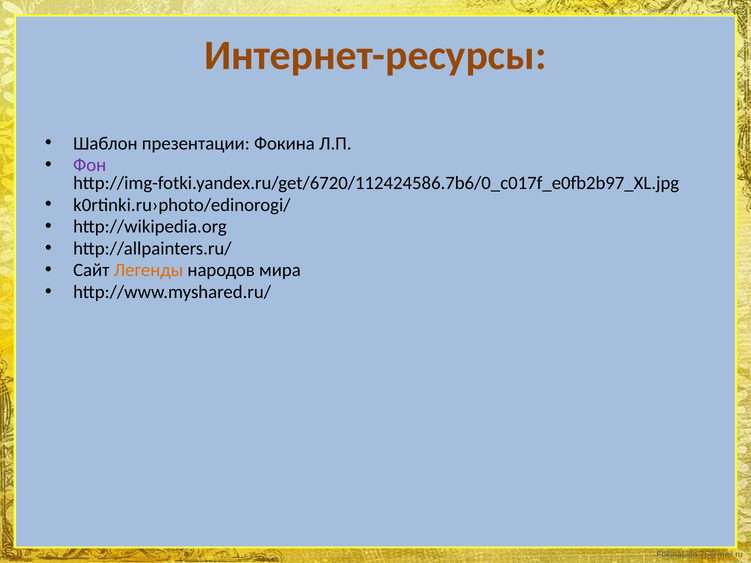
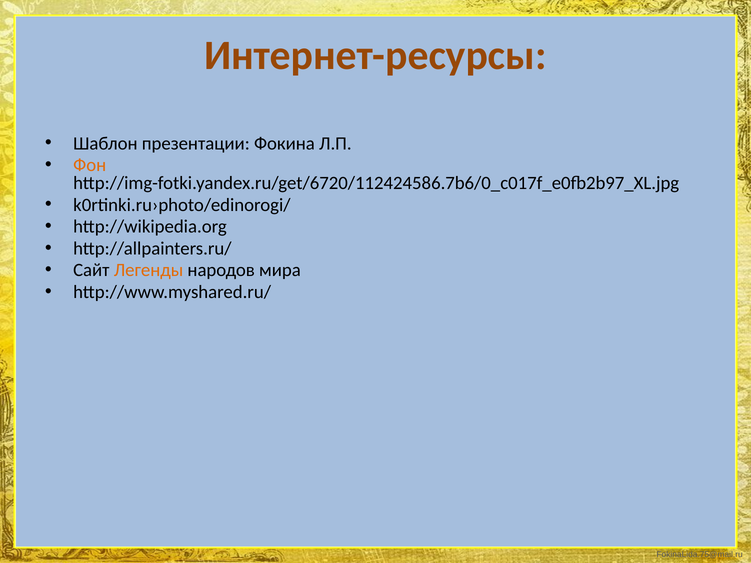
Фон colour: purple -> orange (90, 165)
